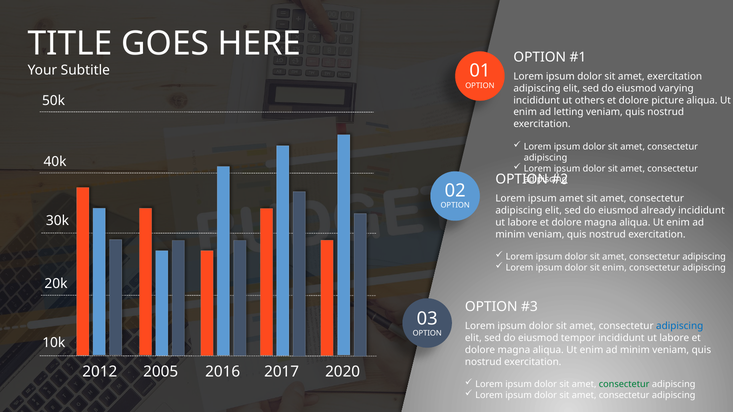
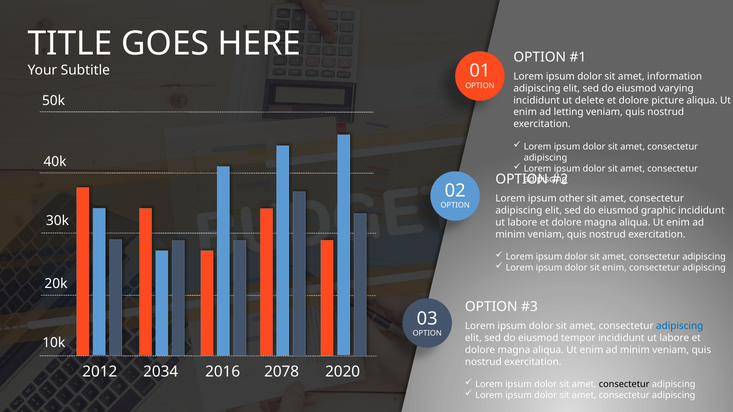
amet exercitation: exercitation -> information (675, 77)
others: others -> delete (590, 100)
ipsum amet: amet -> other (572, 199)
already: already -> graphic (658, 211)
2005: 2005 -> 2034 (161, 372)
2017: 2017 -> 2078 (282, 372)
consectetur colour: green -> black (624, 385)
